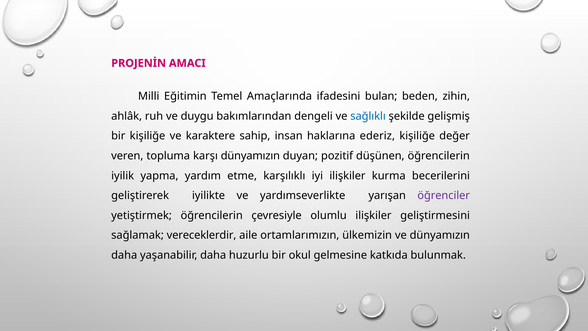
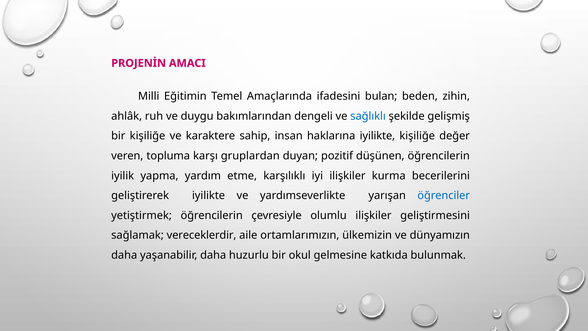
haklarına ederiz: ederiz -> iyilikte (377, 136)
karşı dünyamızın: dünyamızın -> gruplardan (250, 156)
öğrenciler colour: purple -> blue (444, 195)
